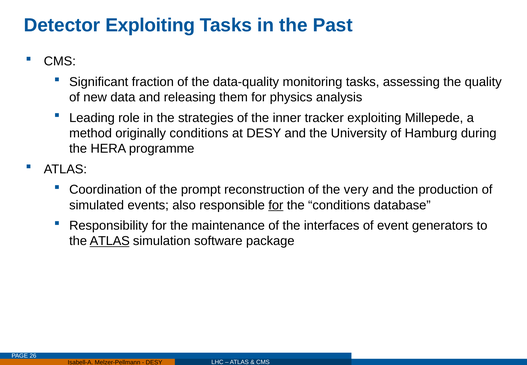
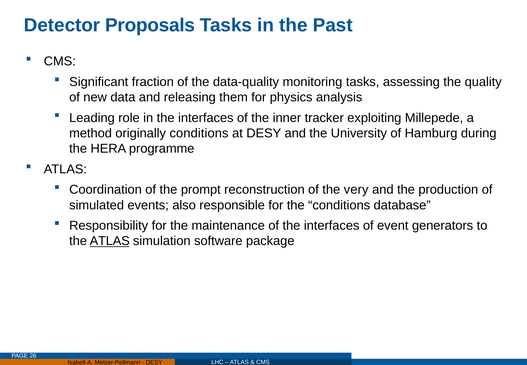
Detector Exploiting: Exploiting -> Proposals (150, 25)
in the strategies: strategies -> interfaces (206, 118)
for underline: present -> none (276, 205)
